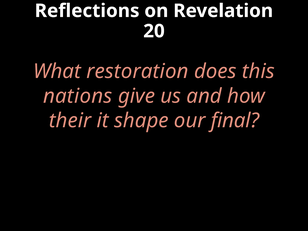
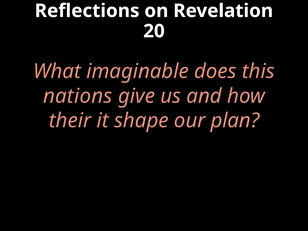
restoration: restoration -> imaginable (138, 71)
final: final -> plan (235, 121)
